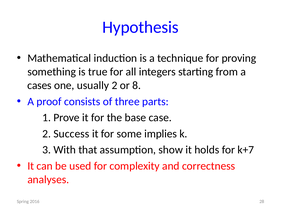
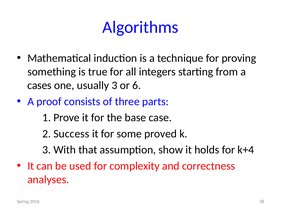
Hypothesis: Hypothesis -> Algorithms (140, 27)
usually 2: 2 -> 3 (114, 85)
8: 8 -> 6 (137, 85)
implies: implies -> proved (161, 134)
k+7: k+7 -> k+4 (246, 150)
